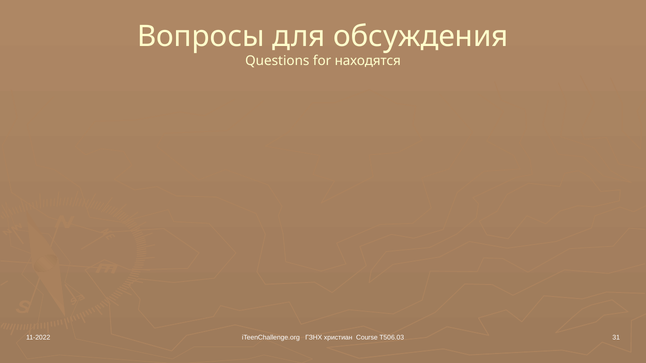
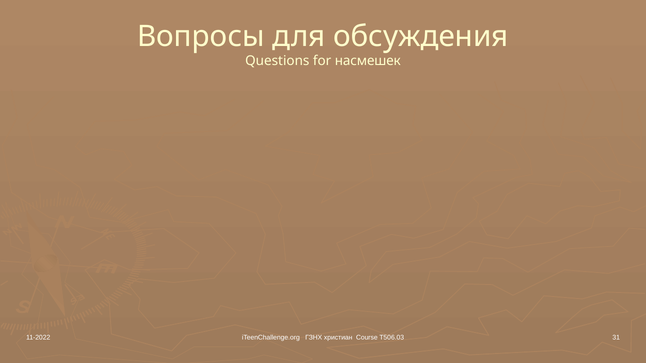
находятся: находятся -> насмешек (368, 61)
